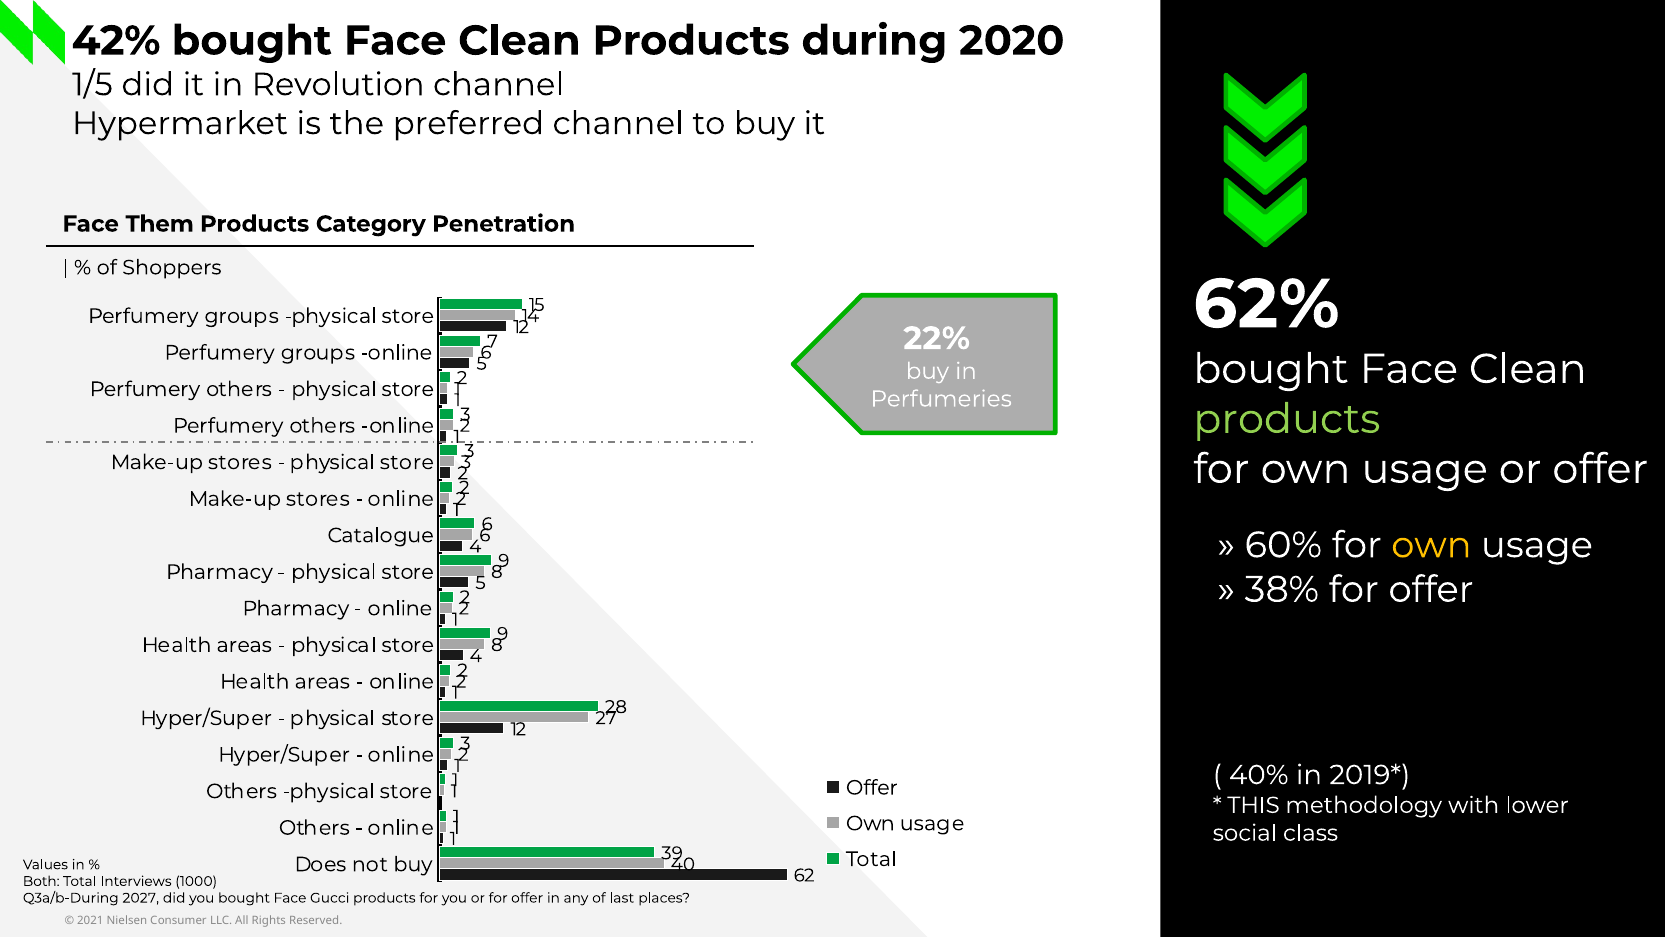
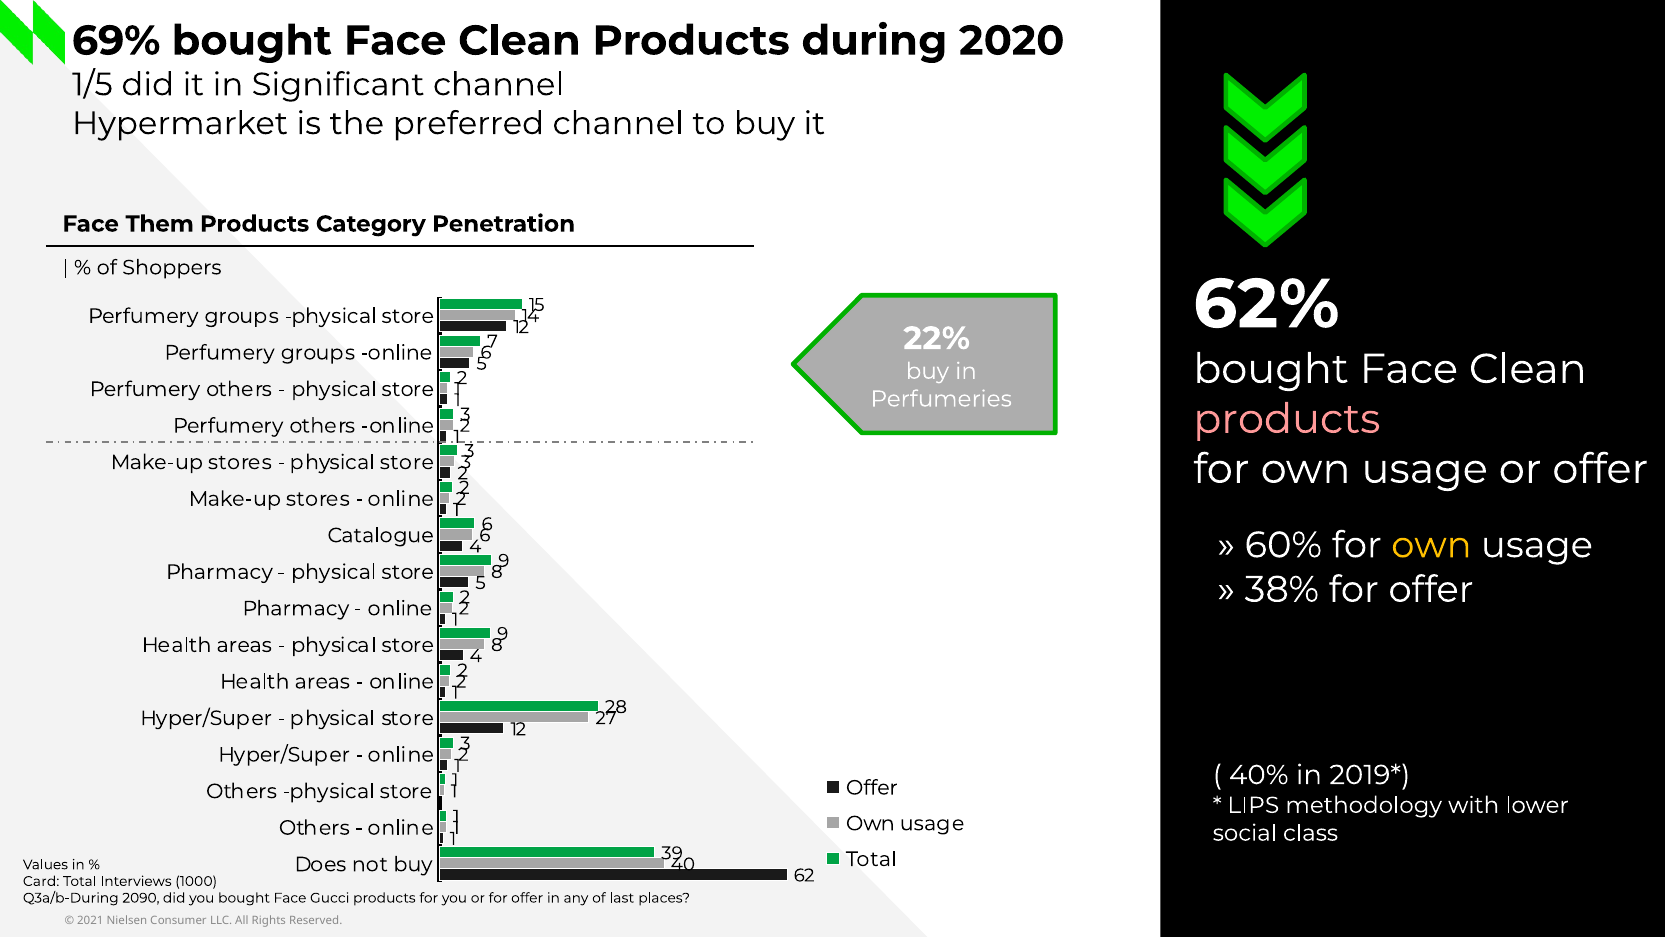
42%: 42% -> 69% (116, 41)
Revolution: Revolution -> Significant (338, 85)
products colour: light green -> pink (1287, 419)
THIS: THIS -> LIPS (1253, 805)
Both: Both -> Card (41, 881)
2027: 2027 -> 2090 (141, 898)
